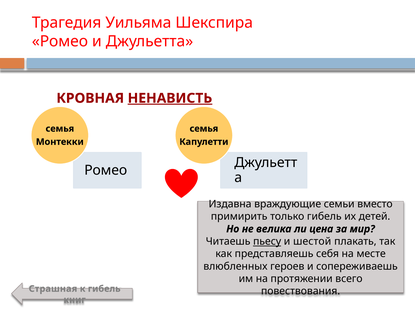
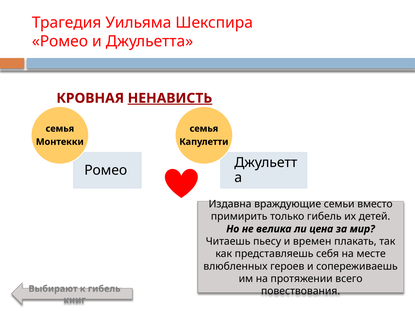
пьесу underline: present -> none (267, 242)
шестой: шестой -> времен (312, 242)
Страшная: Страшная -> Выбирают (53, 289)
